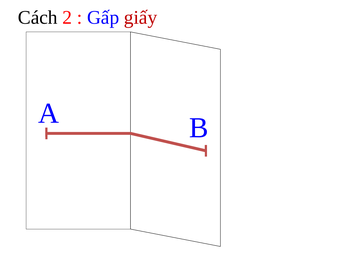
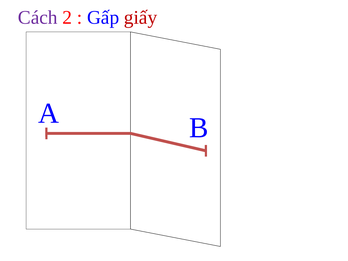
Cách colour: black -> purple (38, 18)
